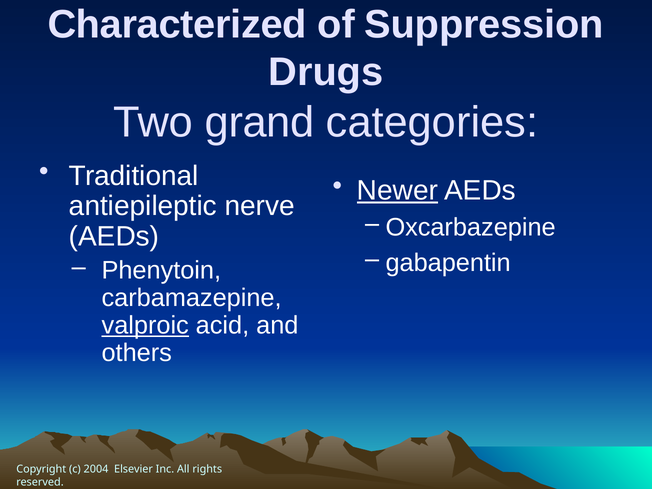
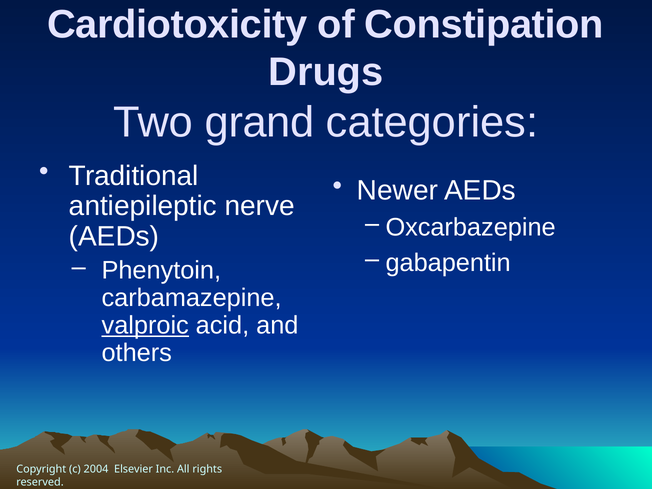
Characterized: Characterized -> Cardiotoxicity (177, 25)
Suppression: Suppression -> Constipation (484, 25)
Newer underline: present -> none (397, 191)
